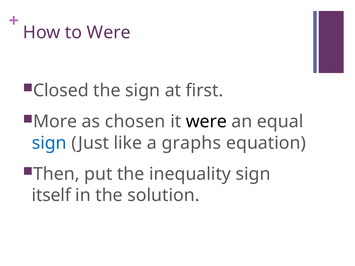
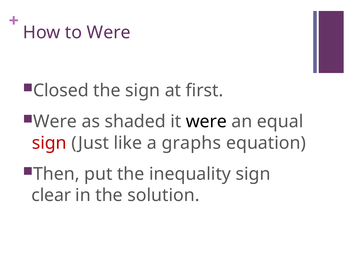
More: More -> Were (55, 122)
chosen: chosen -> shaded (135, 122)
sign colour: blue -> red (49, 143)
itself: itself -> clear (51, 196)
